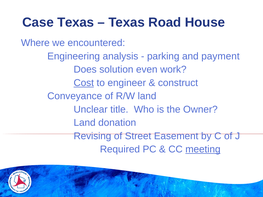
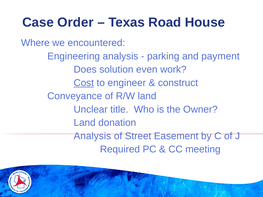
Case Texas: Texas -> Order (76, 22)
Revising: Revising -> Analysis (92, 136)
meeting underline: present -> none (203, 149)
